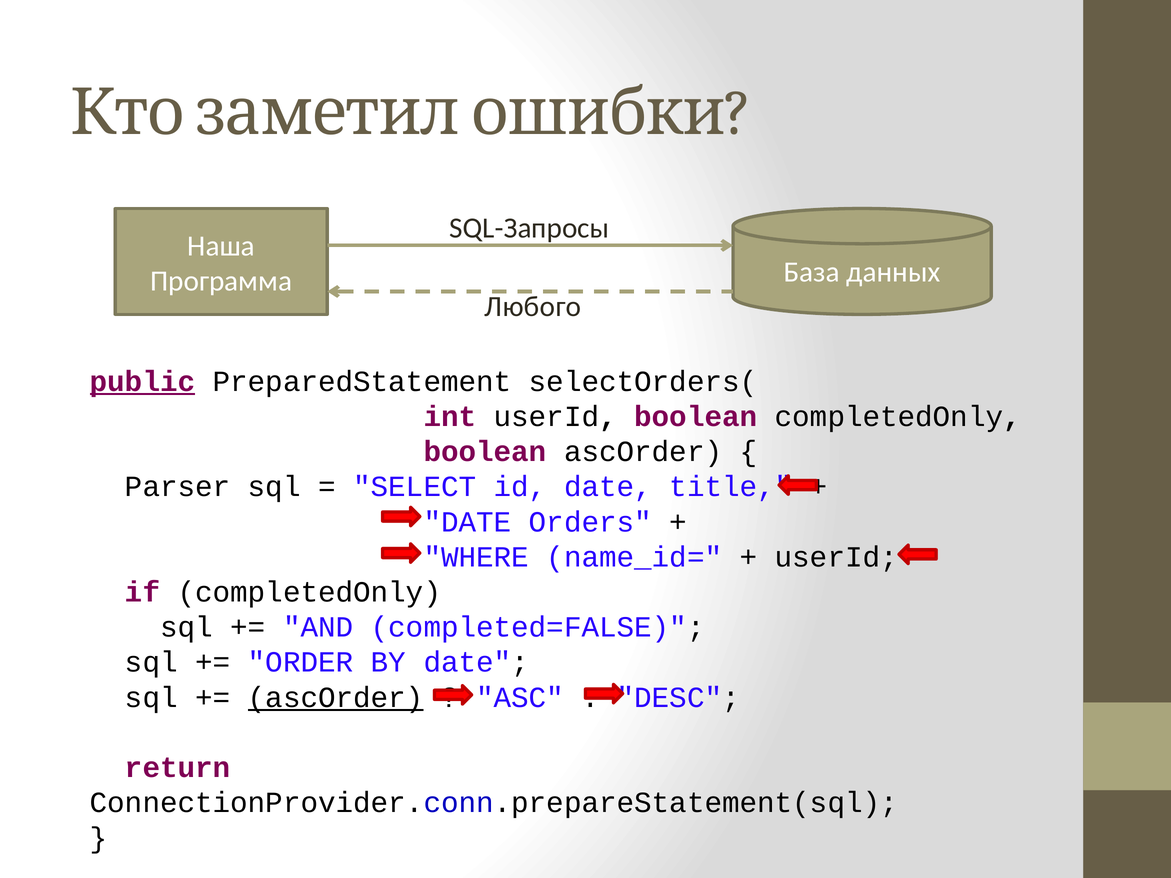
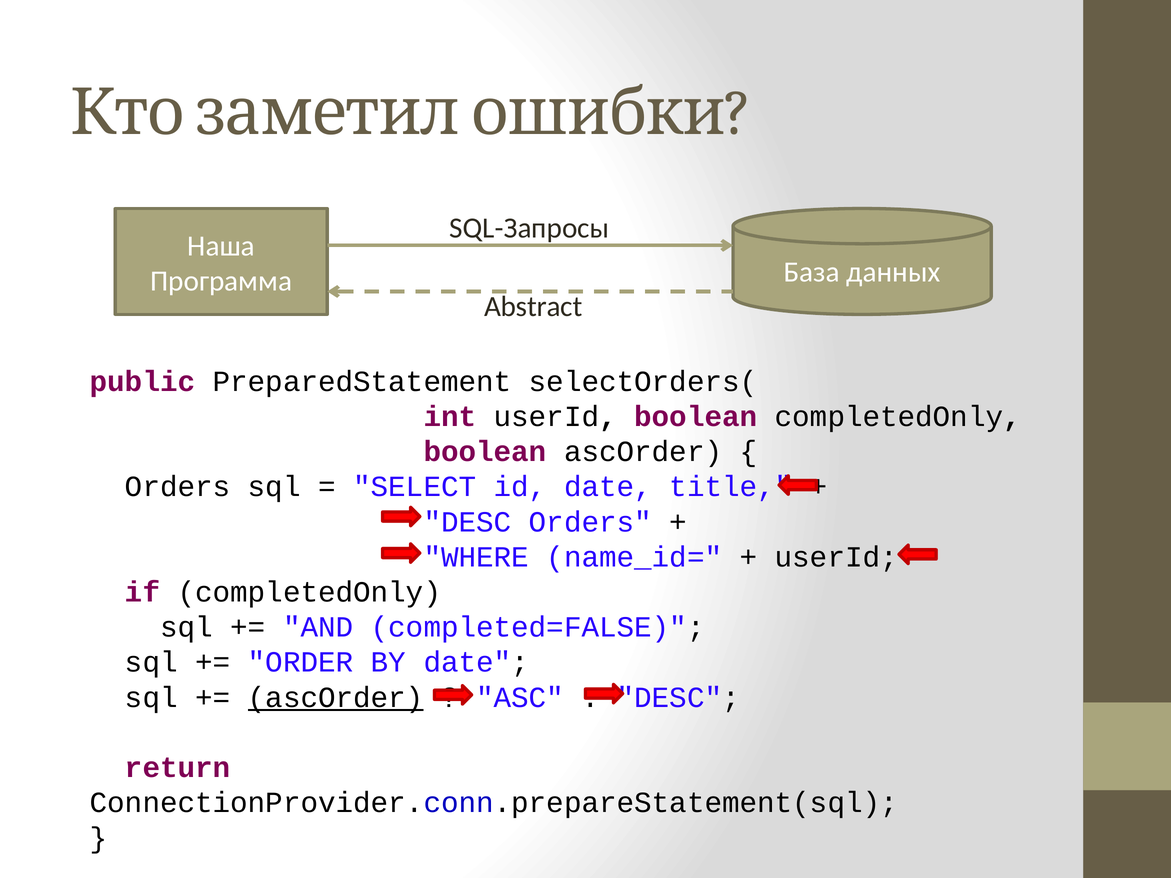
Любого: Любого -> Abstract (533, 307)
public underline: present -> none (143, 381)
Parser: Parser -> Orders (178, 487)
DATE: DATE -> DESC (467, 522)
